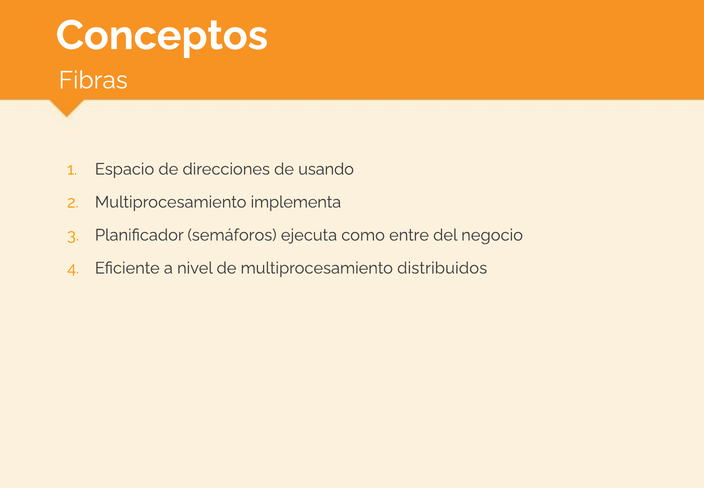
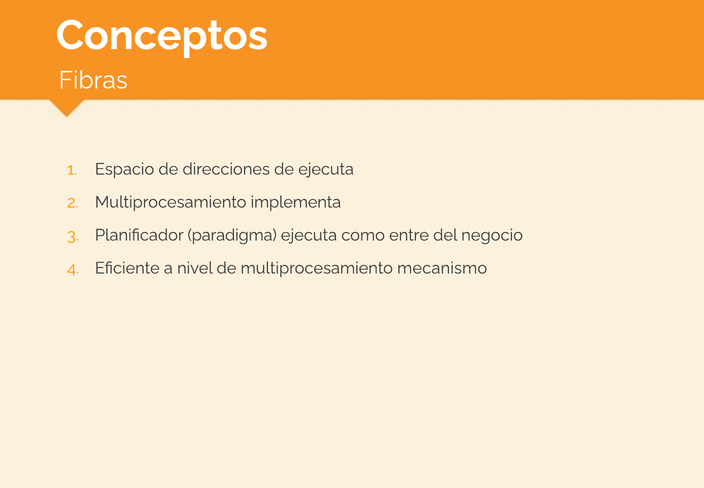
de usando: usando -> ejecuta (326, 169)
semáforos: semáforos -> paradigma (232, 235)
distribuidos: distribuidos -> mecanismo (442, 268)
